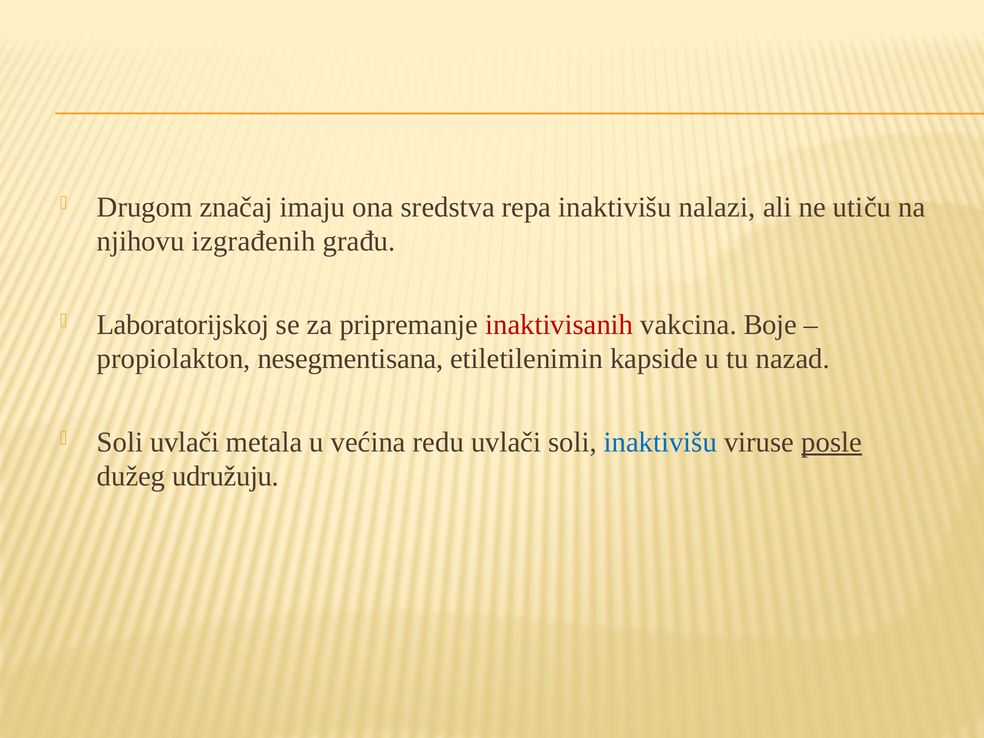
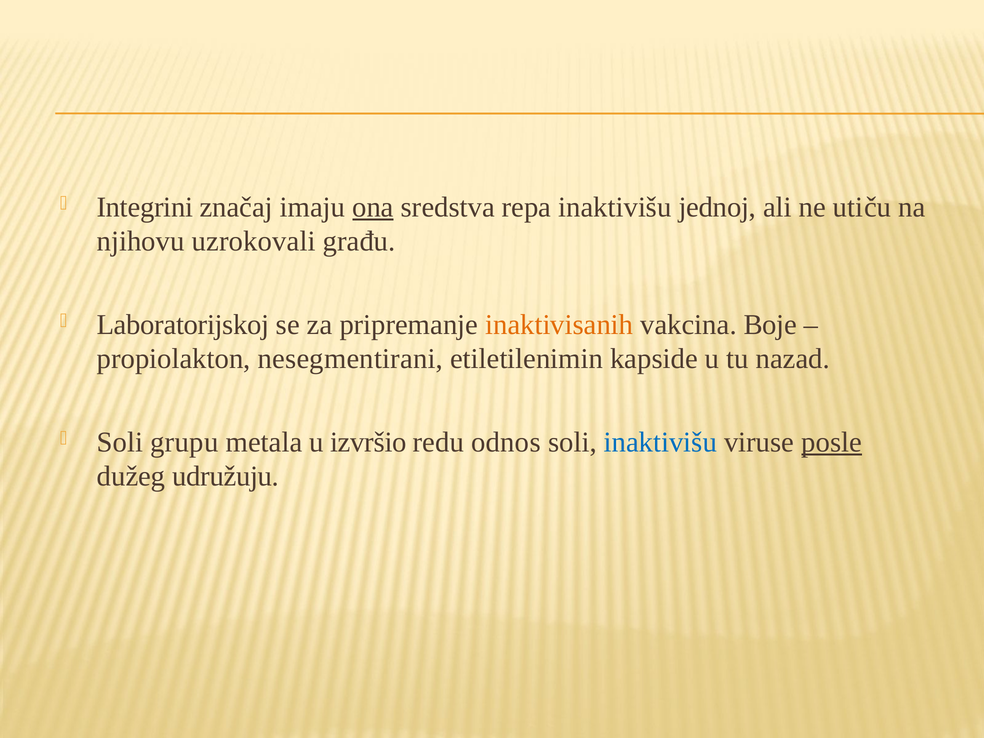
Drugom: Drugom -> Integrini (145, 207)
ona underline: none -> present (373, 207)
nalazi: nalazi -> jednoj (717, 207)
izgrađenih: izgrađenih -> uzrokovali (254, 242)
inaktivisanih colour: red -> orange (559, 325)
nesegmentisana: nesegmentisana -> nesegmentirani (350, 359)
Soli uvlači: uvlači -> grupu (184, 442)
većina: većina -> izvršio (368, 442)
redu uvlači: uvlači -> odnos (506, 442)
